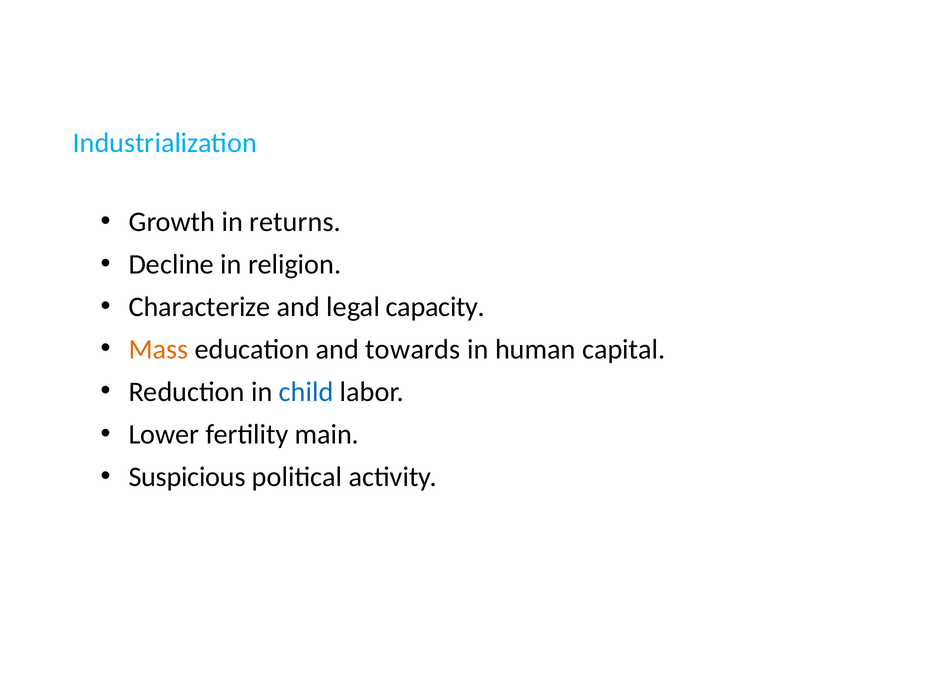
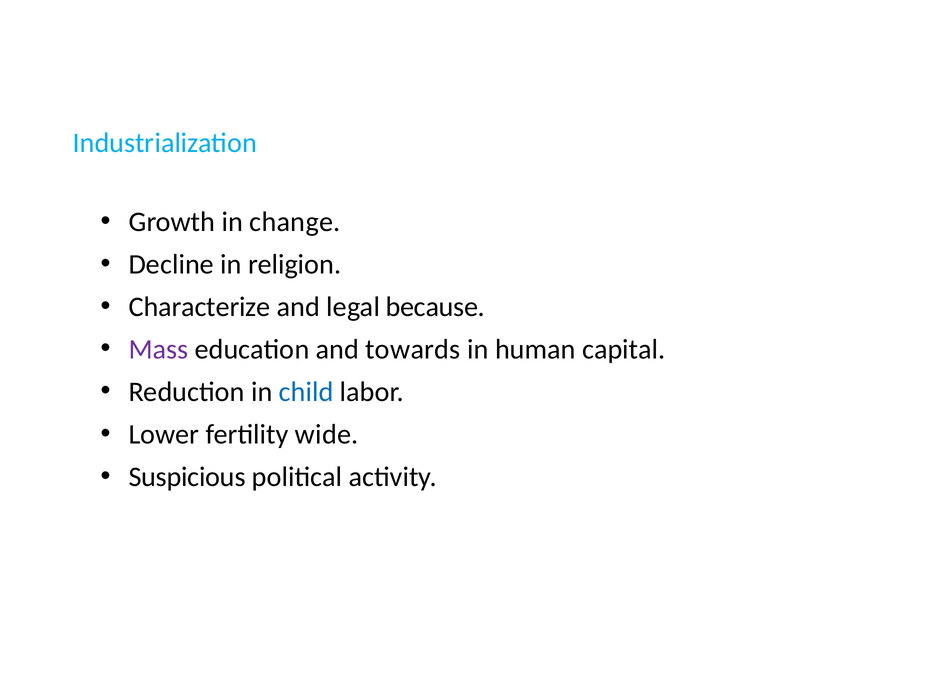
returns: returns -> change (295, 222)
capacity: capacity -> because (435, 307)
Mass colour: orange -> purple (159, 349)
main: main -> wide (327, 434)
